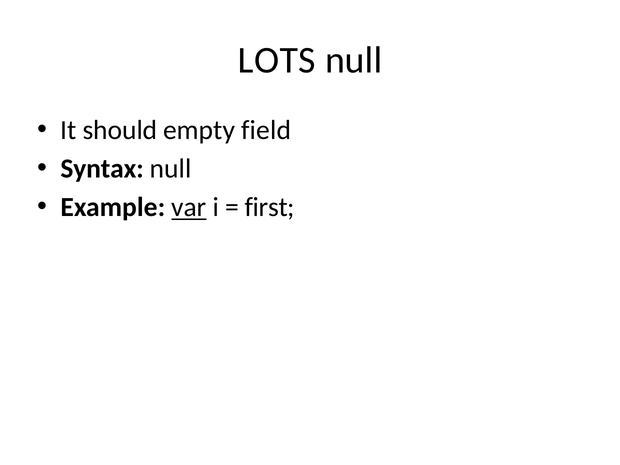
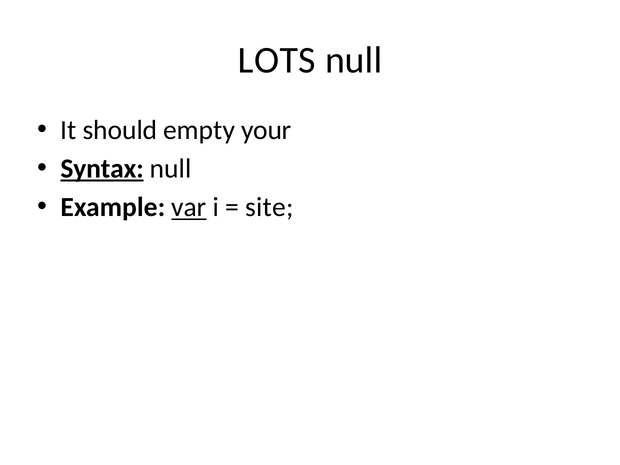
field: field -> your (266, 130)
Syntax underline: none -> present (102, 169)
first: first -> site (269, 207)
